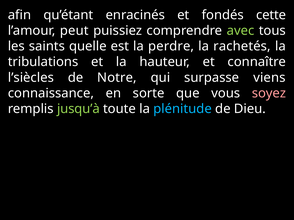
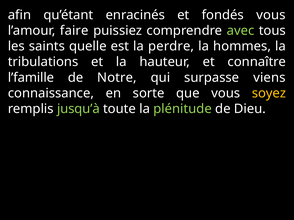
fondés cette: cette -> vous (271, 15)
peut: peut -> faire (74, 31)
rachetés: rachetés -> hommes (242, 46)
l’siècles: l’siècles -> l’famille (31, 78)
soyez colour: pink -> yellow (269, 93)
plénitude colour: light blue -> light green (183, 109)
